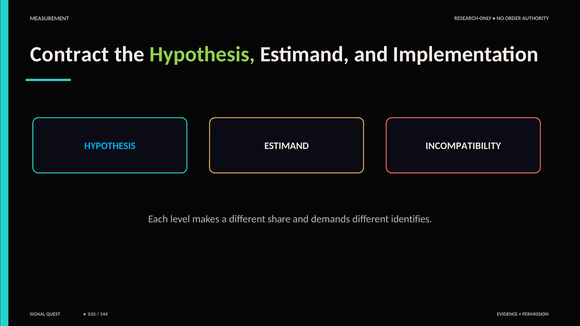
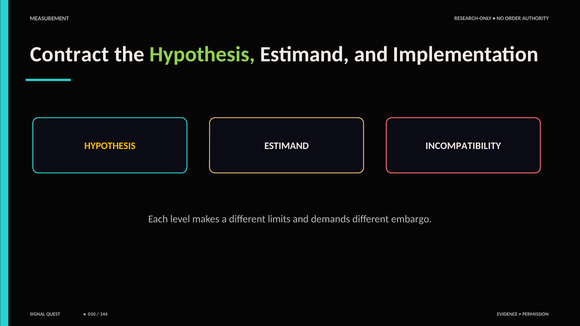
HYPOTHESIS colour: light blue -> yellow (110, 146)
share: share -> limits (279, 219)
identifies: identifies -> embargo (411, 219)
